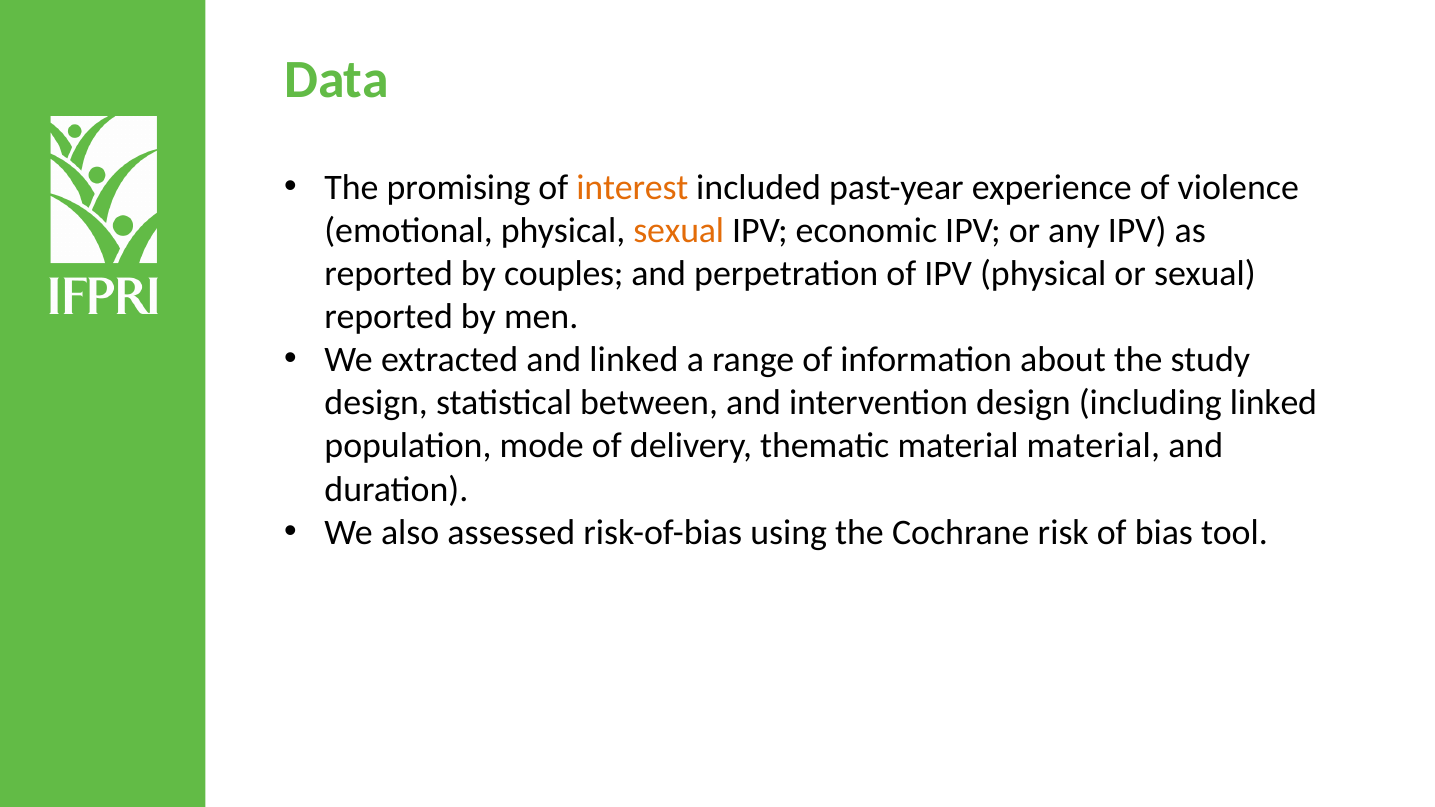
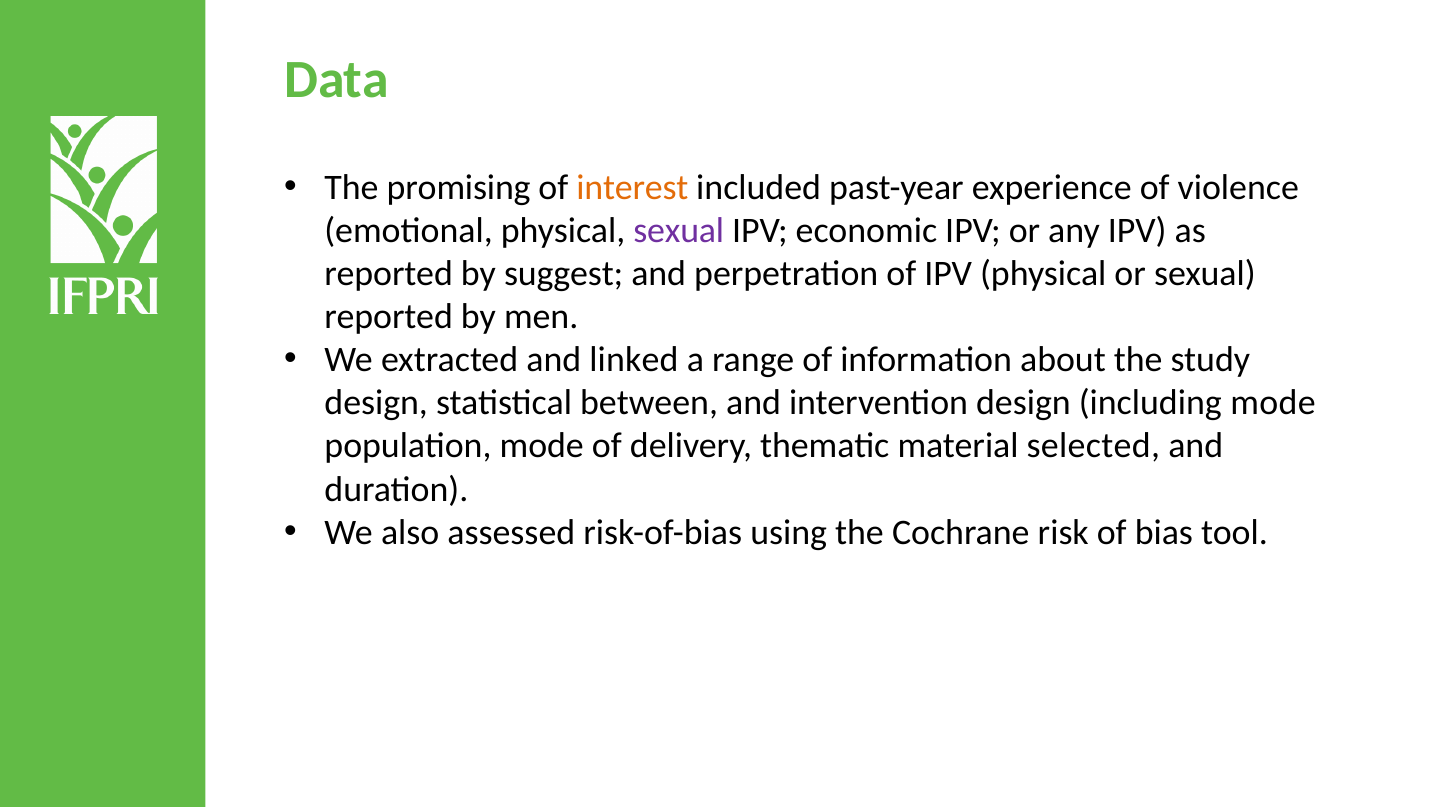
sexual colour: orange -> purple (679, 231)
couples: couples -> suggest (564, 274)
including linked: linked -> mode (1273, 403)
material material: material -> selected (1093, 446)
